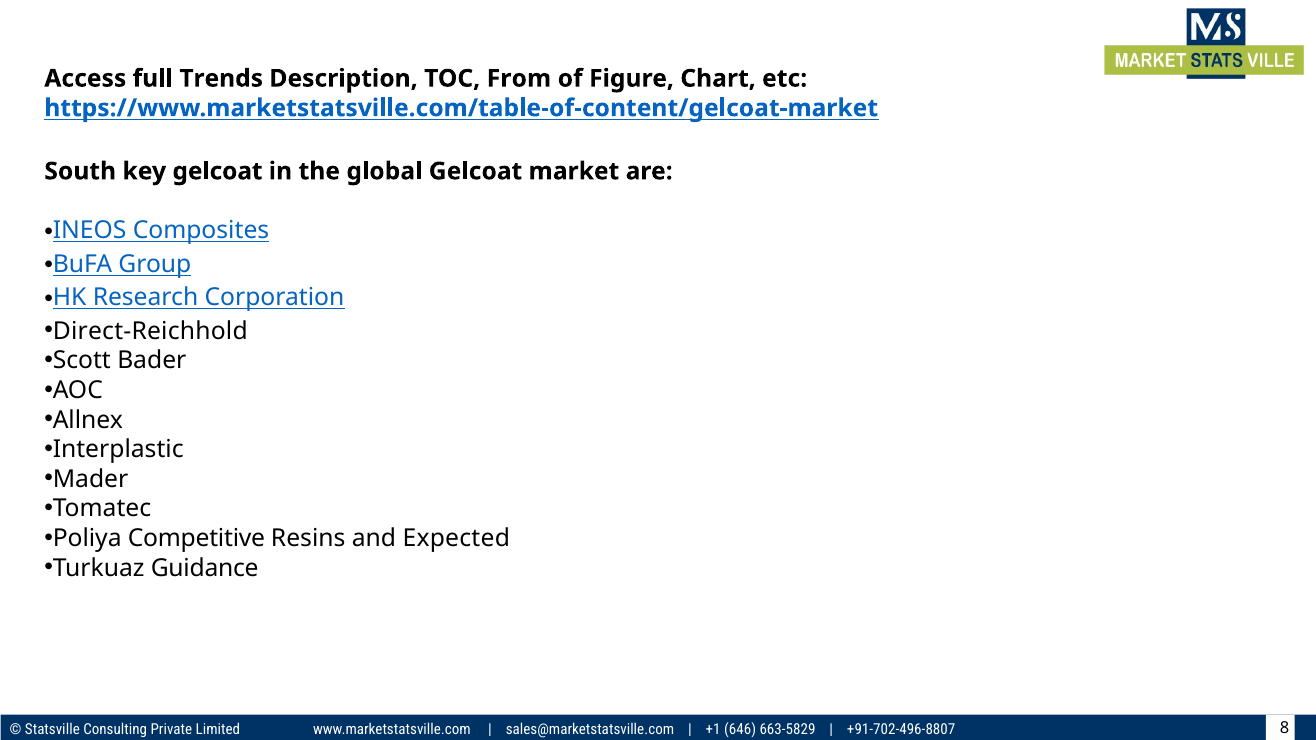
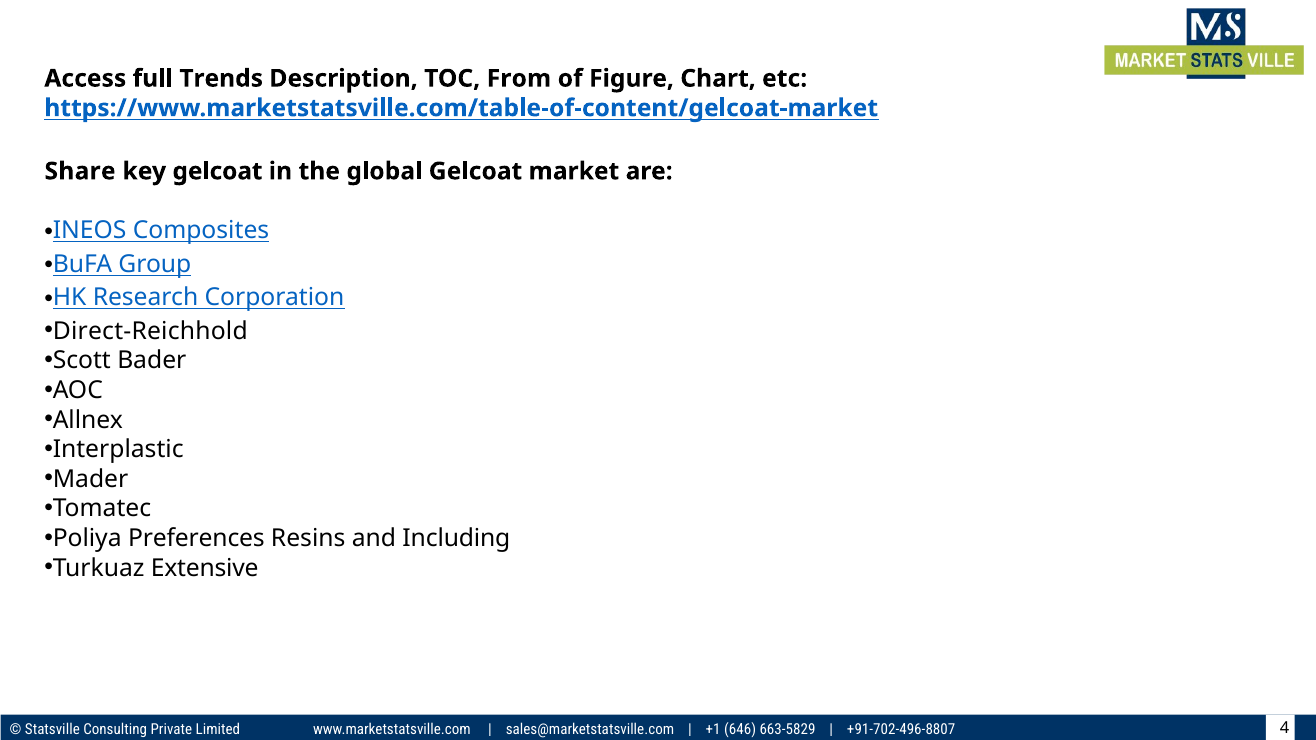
South: South -> Share (80, 171)
Competitive: Competitive -> Preferences (196, 539)
Expected: Expected -> Including (456, 539)
Guidance: Guidance -> Extensive (205, 568)
8: 8 -> 4 (1285, 729)
